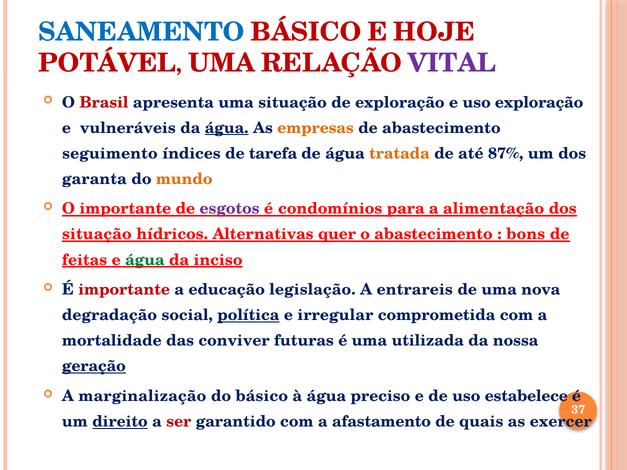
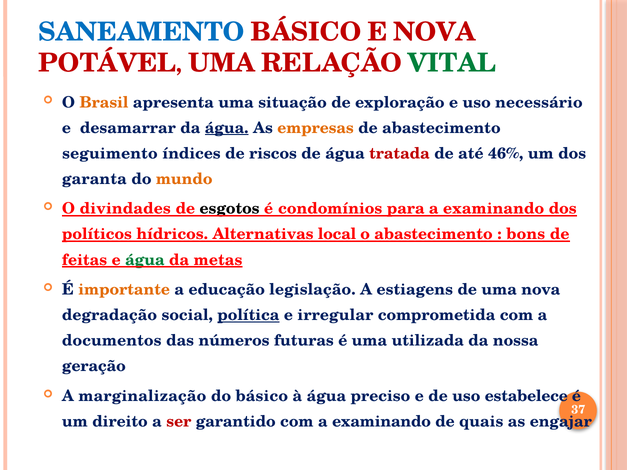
E HOJE: HOJE -> NOVA (435, 32)
VITAL colour: purple -> green (452, 63)
Brasil colour: red -> orange (104, 102)
uso exploração: exploração -> necessário (539, 102)
vulneráveis: vulneráveis -> desamarrar (128, 128)
tarefa: tarefa -> riscos (273, 154)
tratada colour: orange -> red (399, 154)
87%: 87% -> 46% (506, 154)
O importante: importante -> divindades (125, 209)
esgotos colour: purple -> black (230, 209)
para a alimentação: alimentação -> examinando (494, 209)
situação: situação -> políticos (97, 234)
quer: quer -> local (337, 234)
inciso: inciso -> metas (218, 260)
importante colour: red -> orange (124, 290)
entrareis: entrareis -> estiagens (415, 290)
mortalidade: mortalidade -> documentos (112, 341)
conviver: conviver -> números (234, 341)
geração underline: present -> none (94, 366)
direito underline: present -> none (120, 422)
com a afastamento: afastamento -> examinando (382, 422)
exercer: exercer -> engajar (561, 422)
